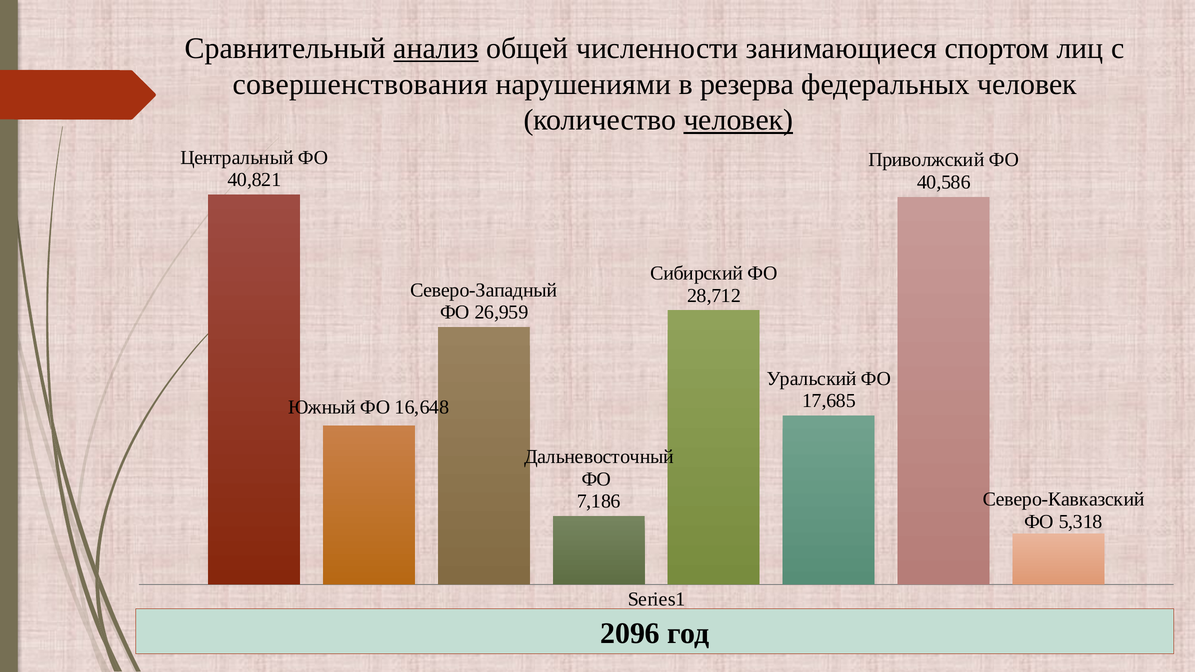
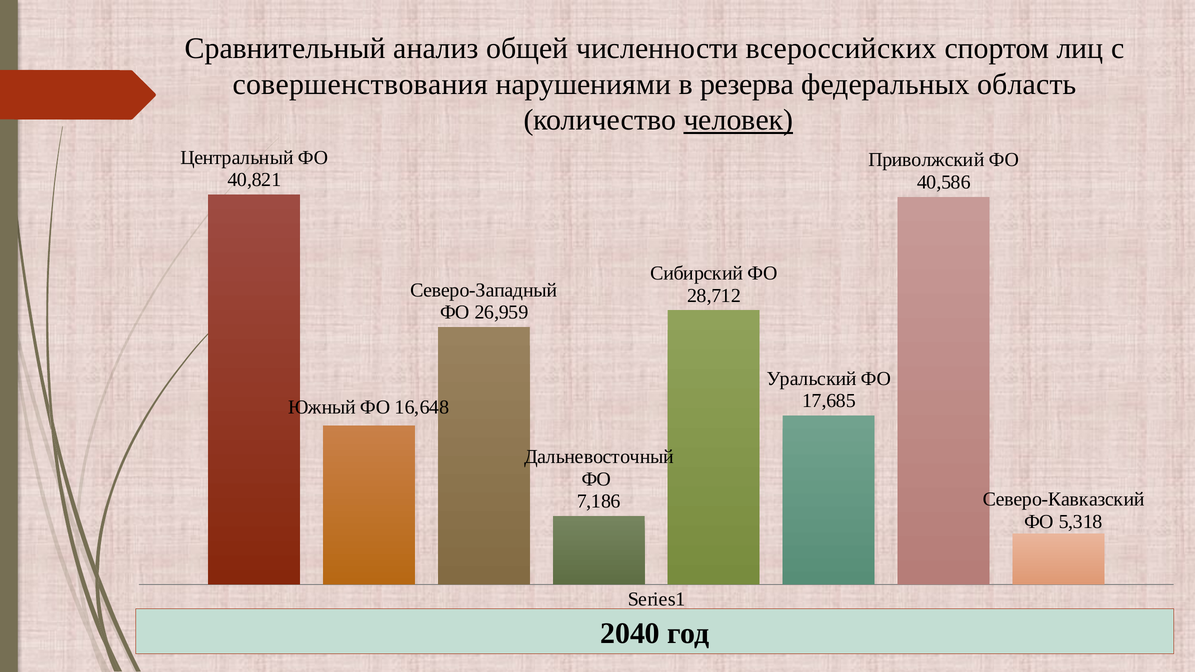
анализ underline: present -> none (436, 48)
занимающиеся: занимающиеся -> всероссийских (841, 48)
федеральных человек: человек -> область (1027, 84)
2096: 2096 -> 2040 (630, 634)
